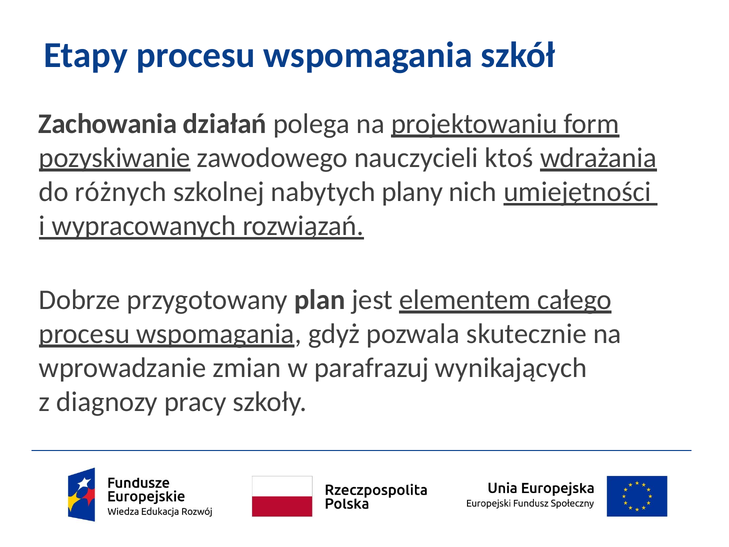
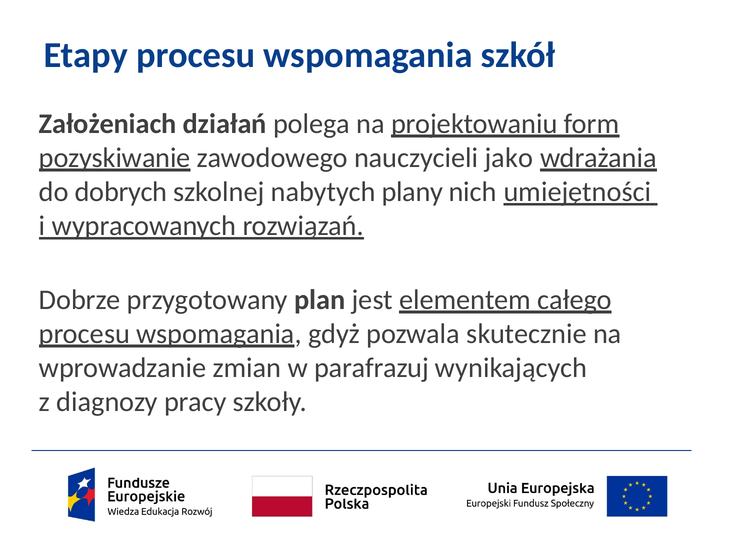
Zachowania: Zachowania -> Założeniach (108, 124)
ktoś: ktoś -> jako (509, 158)
różnych: różnych -> dobrych (121, 192)
